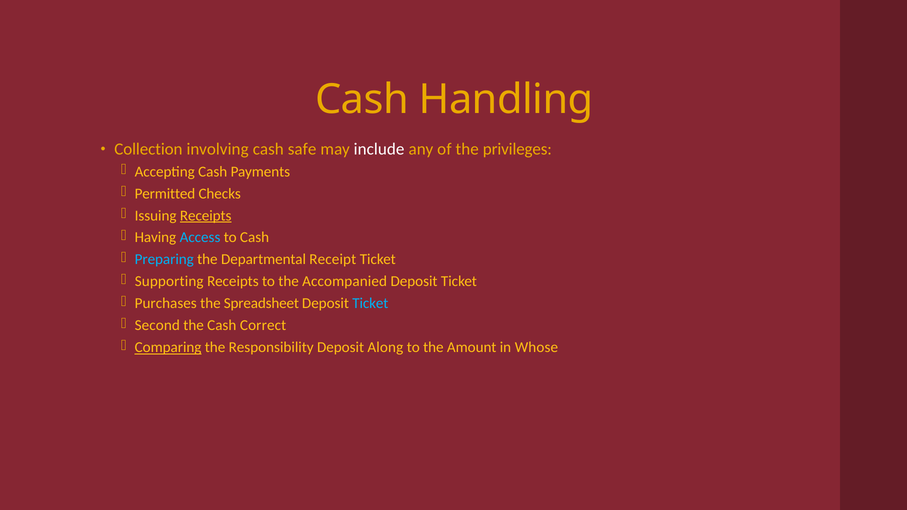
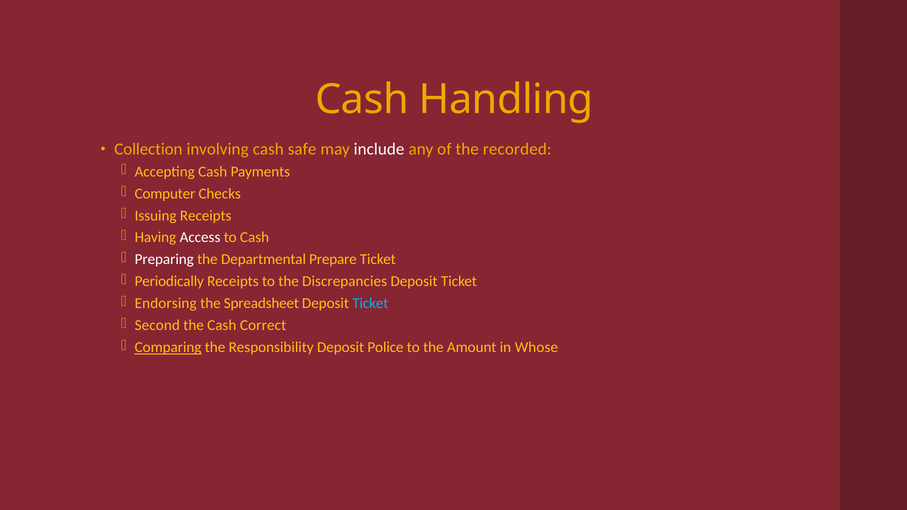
privileges: privileges -> recorded (517, 149)
Permitted: Permitted -> Computer (165, 194)
Receipts underline: present -> none (206, 216)
Access colour: light blue -> white (200, 238)
Preparing colour: light blue -> white (164, 260)
Receipt: Receipt -> Prepare (333, 260)
Supporting: Supporting -> Periodically (169, 282)
Accompanied: Accompanied -> Discrepancies (345, 282)
Purchases: Purchases -> Endorsing (166, 304)
Along: Along -> Police (385, 348)
